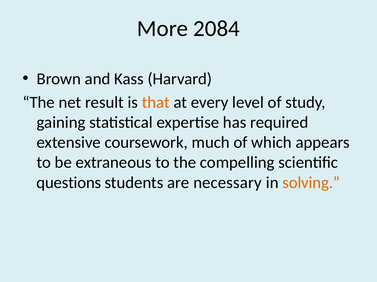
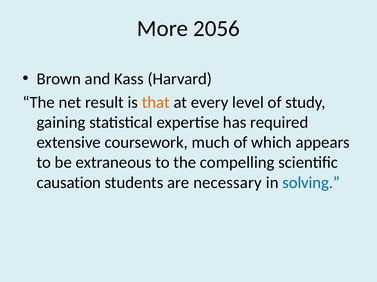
2084: 2084 -> 2056 (217, 29)
questions: questions -> causation (69, 183)
solving colour: orange -> blue (311, 183)
